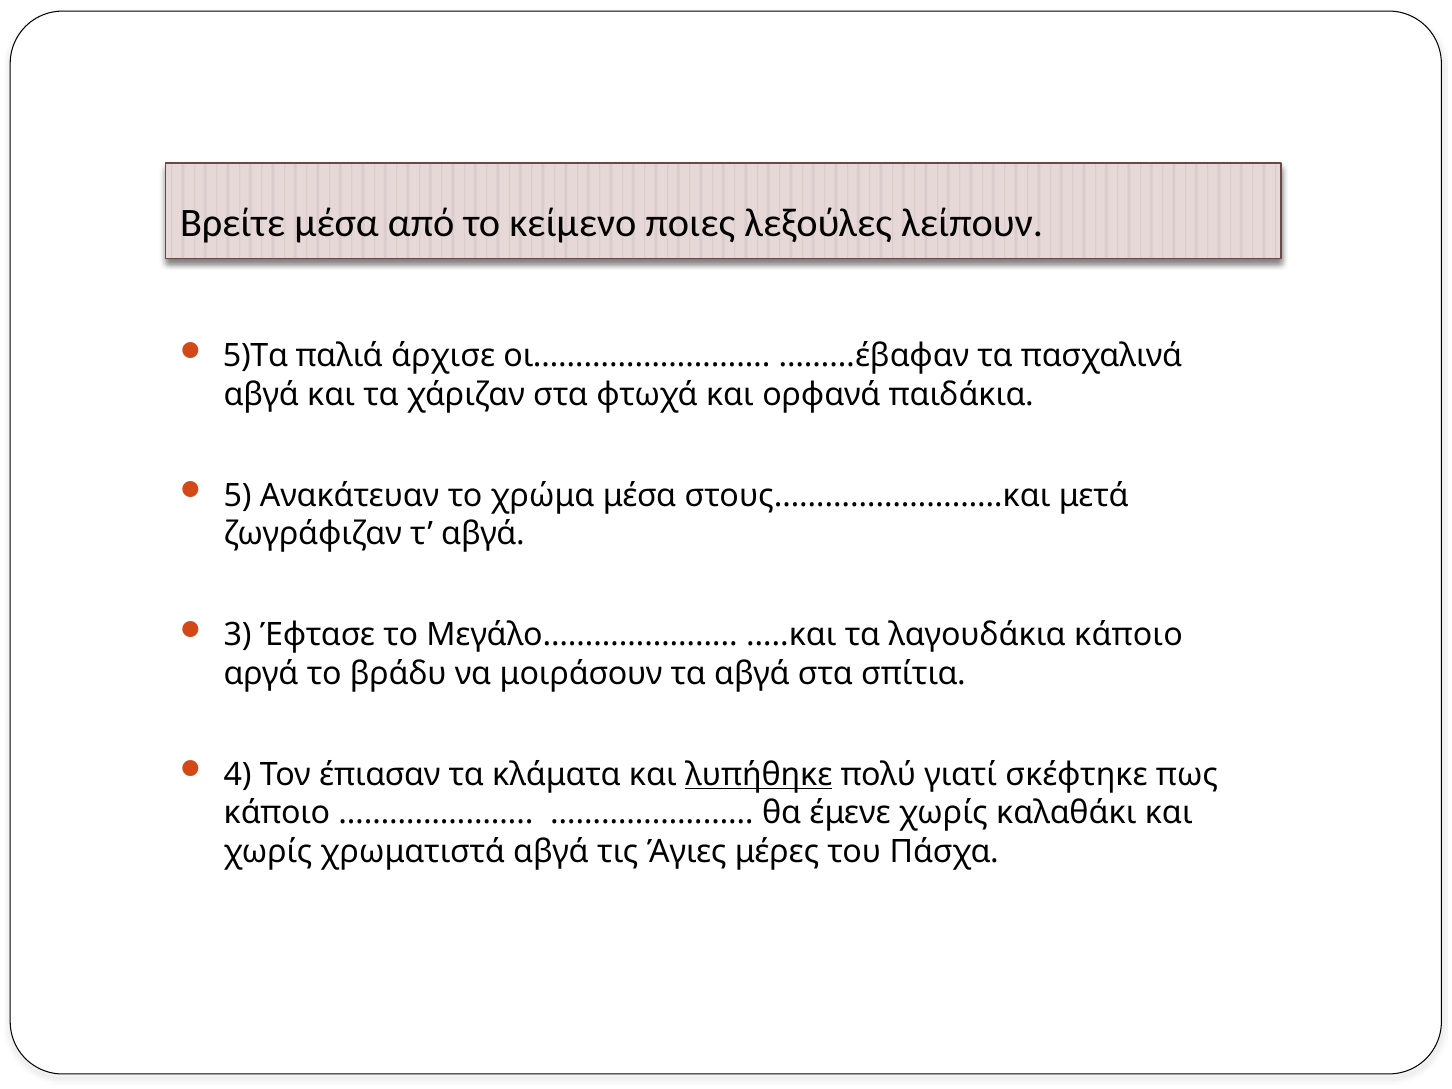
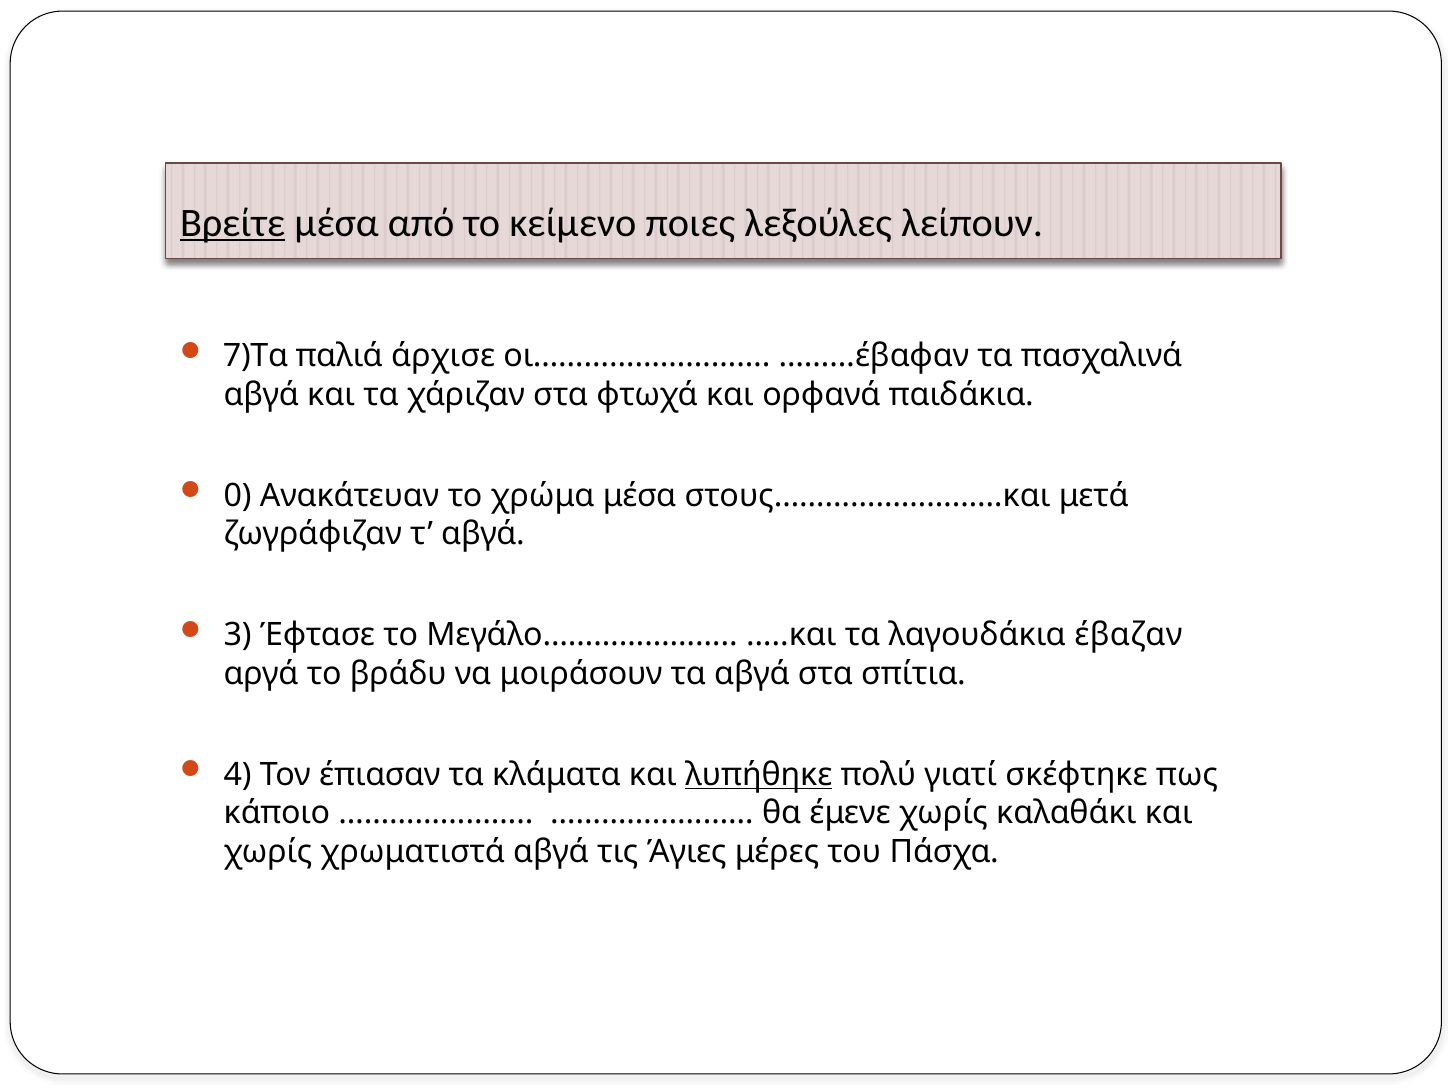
Βρείτε underline: none -> present (233, 223)
5)Τα: 5)Τα -> 7)Τα (256, 356)
5: 5 -> 0 (238, 496)
λαγουδάκια κάποιο: κάποιο -> έβαζαν (1128, 635)
